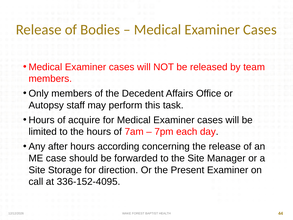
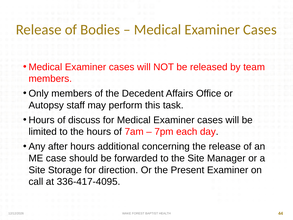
acquire: acquire -> discuss (84, 120)
according: according -> additional (118, 146)
336-152-4095: 336-152-4095 -> 336-417-4095 (89, 182)
